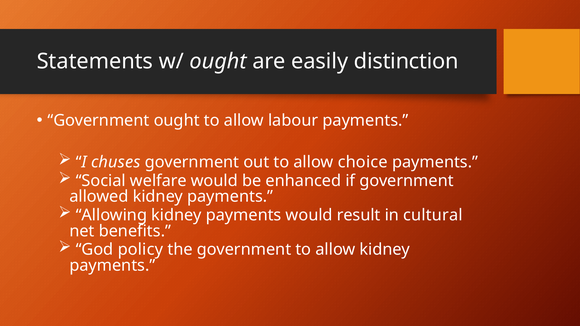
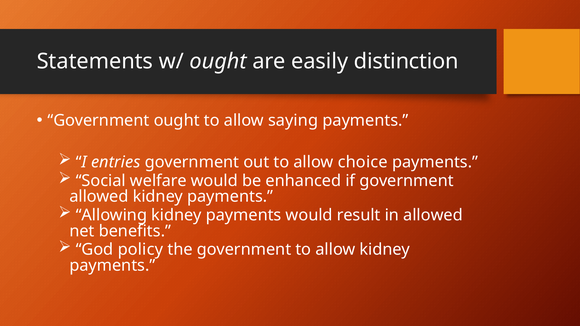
labour: labour -> saying (293, 121)
chuses: chuses -> entries (116, 162)
in cultural: cultural -> allowed (433, 215)
